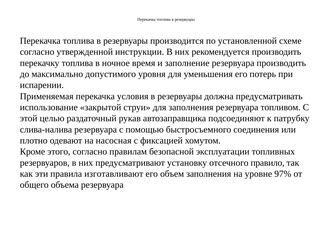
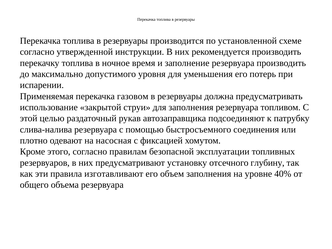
условия: условия -> газовом (133, 96)
правило: правило -> глубину (268, 163)
97%: 97% -> 40% (283, 174)
